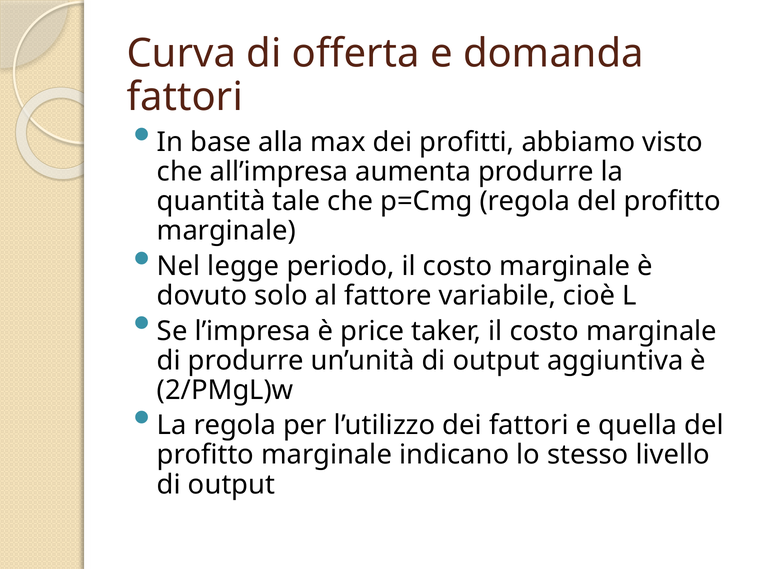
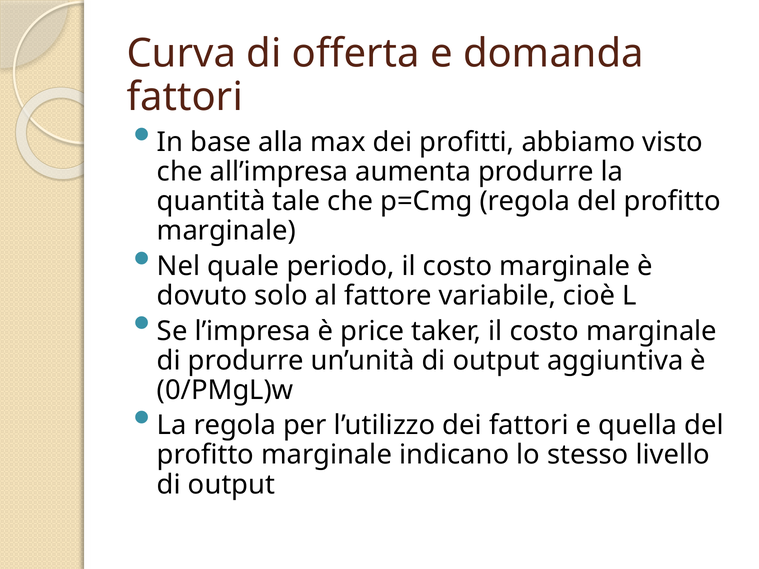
legge: legge -> quale (243, 266)
2/PMgL)w: 2/PMgL)w -> 0/PMgL)w (225, 390)
